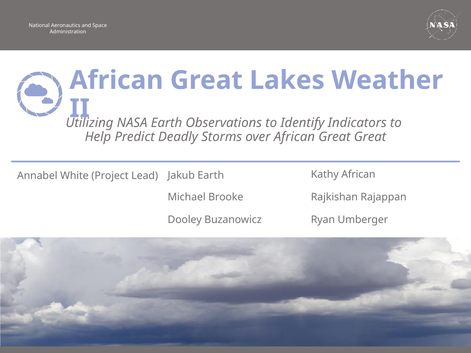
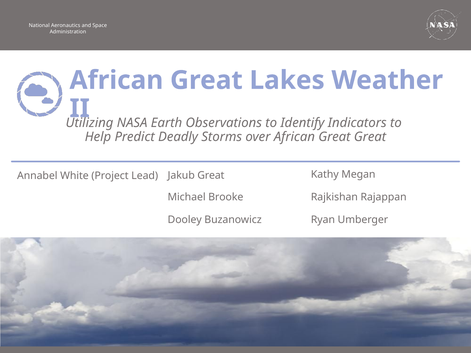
Kathy African: African -> Megan (358, 175)
Jakub Earth: Earth -> Great (211, 175)
